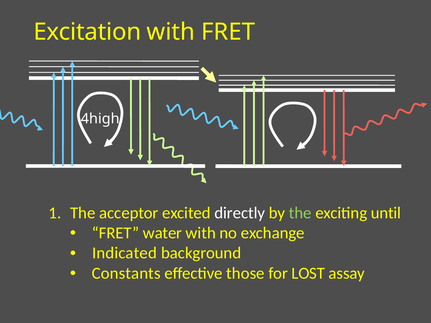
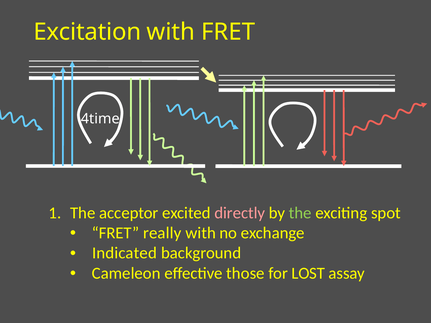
4high: 4high -> 4time (100, 119)
directly colour: white -> pink (240, 213)
until: until -> spot (386, 213)
water: water -> really (162, 233)
Constants: Constants -> Cameleon (126, 273)
